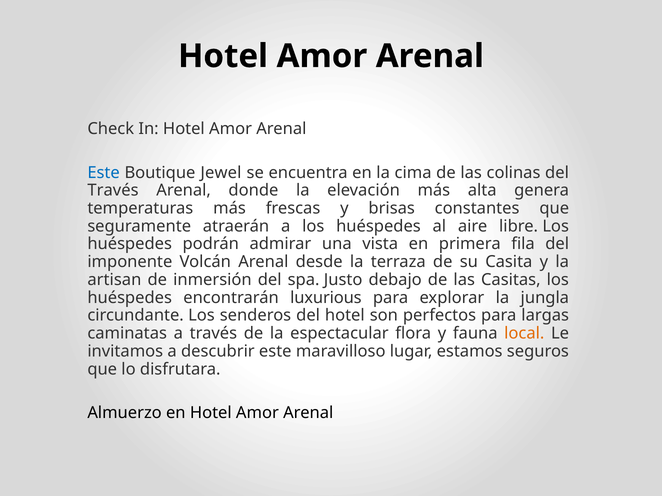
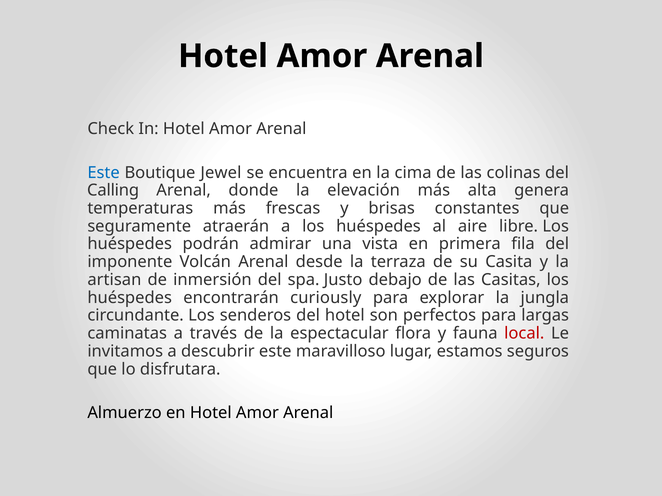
Través: Través -> Calling (113, 191)
luxurious: luxurious -> curiously (326, 298)
local colour: orange -> red (524, 334)
